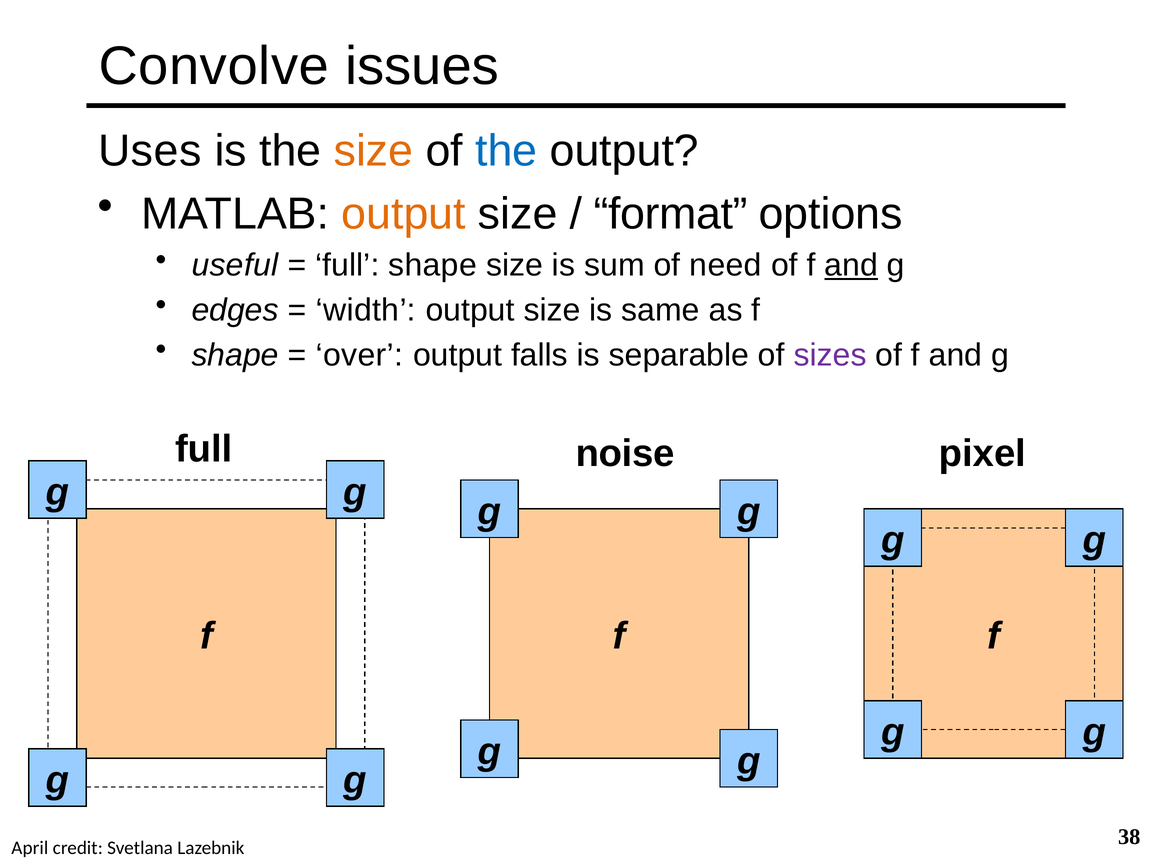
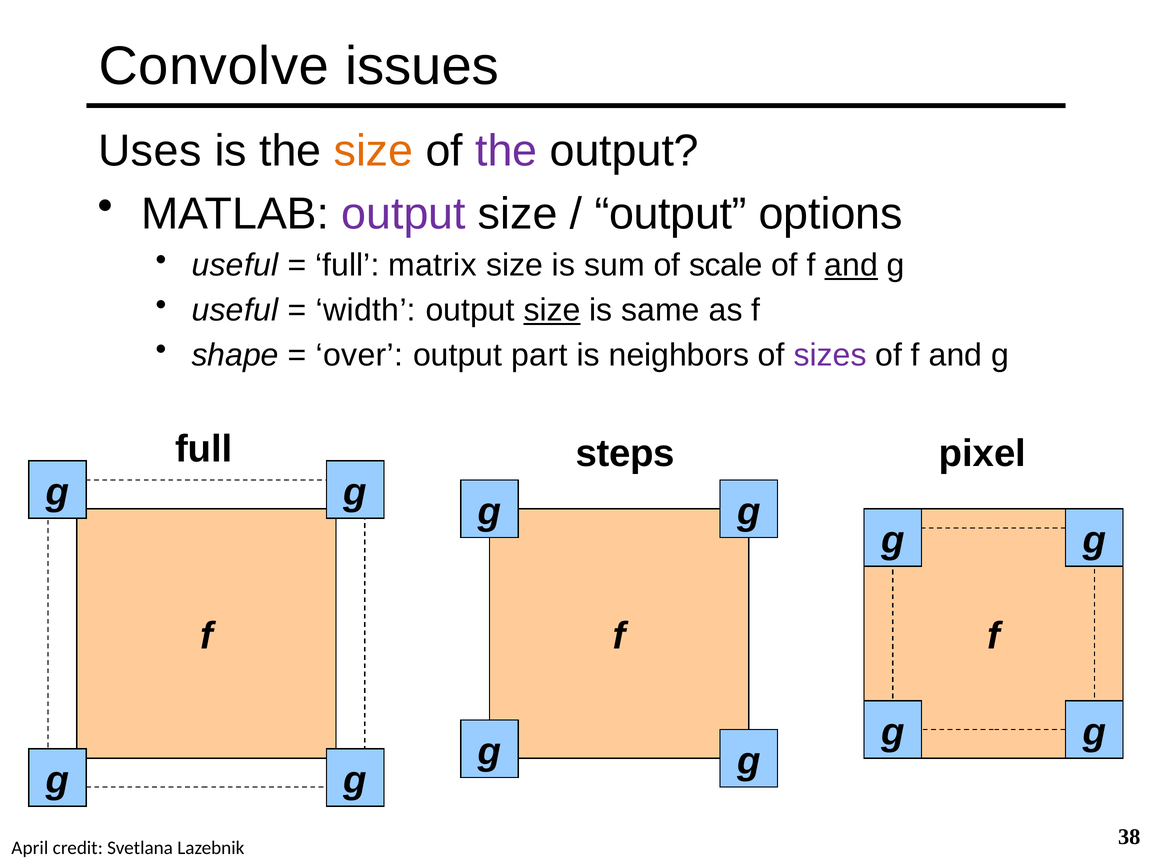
the colour: blue -> purple (506, 151)
output colour: orange -> purple (404, 214)
format: format -> output (671, 214)
full shape: shape -> matrix (433, 265)
need: need -> scale (726, 265)
edges: edges -> useful (235, 310)
size underline: none -> present (552, 310)
falls: falls -> part (539, 355)
separable: separable -> neighbors (679, 355)
noise: noise -> steps (625, 454)
